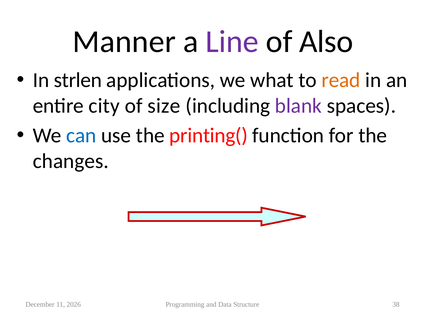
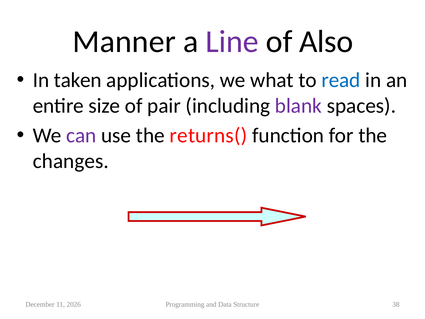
strlen: strlen -> taken (78, 80)
read colour: orange -> blue (341, 80)
city: city -> size (104, 106)
size: size -> pair (164, 106)
can colour: blue -> purple (81, 135)
printing(: printing( -> returns( (208, 135)
